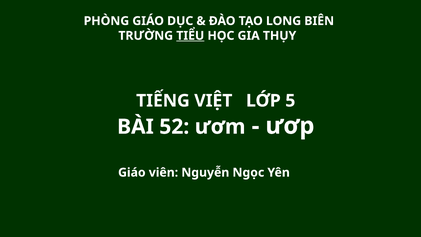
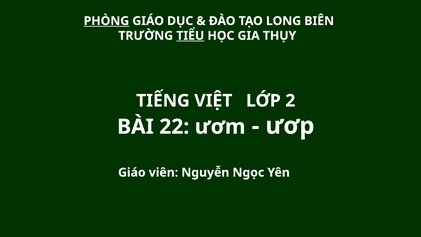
PHÒNG underline: none -> present (106, 21)
5: 5 -> 2 (290, 101)
52: 52 -> 22 (174, 127)
